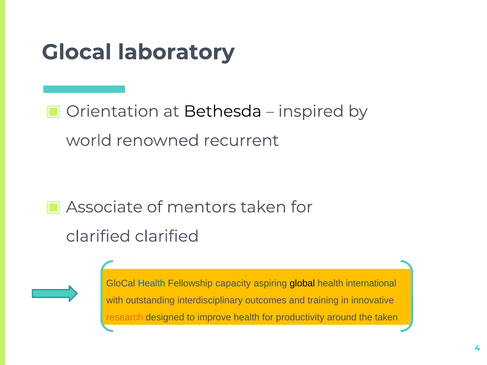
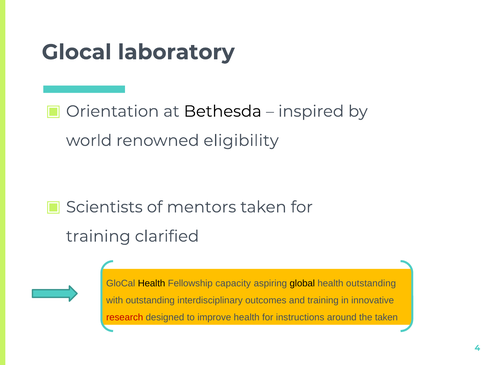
recurrent: recurrent -> eligibility (241, 141)
Associate: Associate -> Scientists (104, 207)
clarified: clarified -> training (98, 236)
Health colour: blue -> black (152, 284)
health international: international -> outstanding (371, 284)
research colour: orange -> red (125, 318)
productivity: productivity -> instructions (300, 318)
